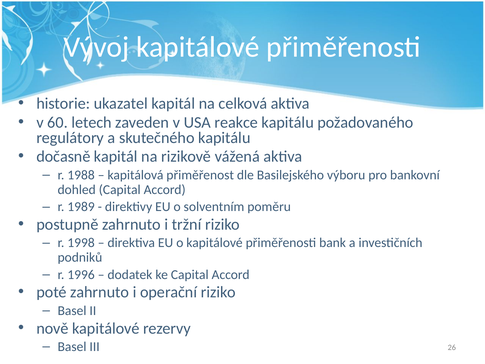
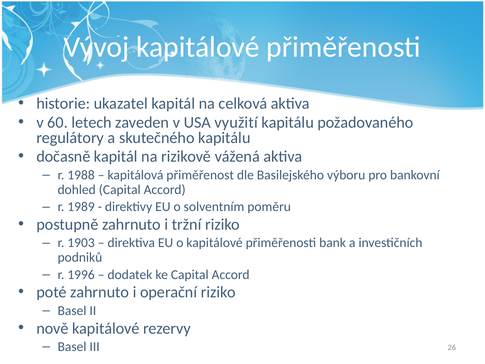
reakce: reakce -> využití (236, 122)
1998: 1998 -> 1903 (81, 243)
